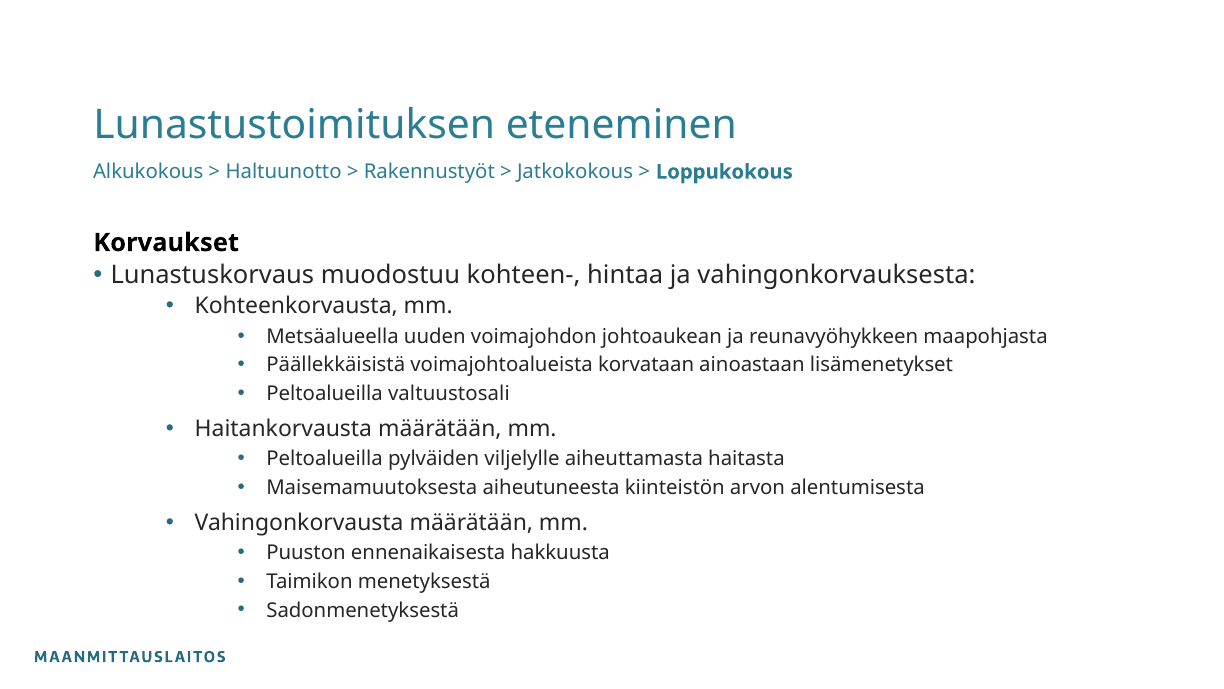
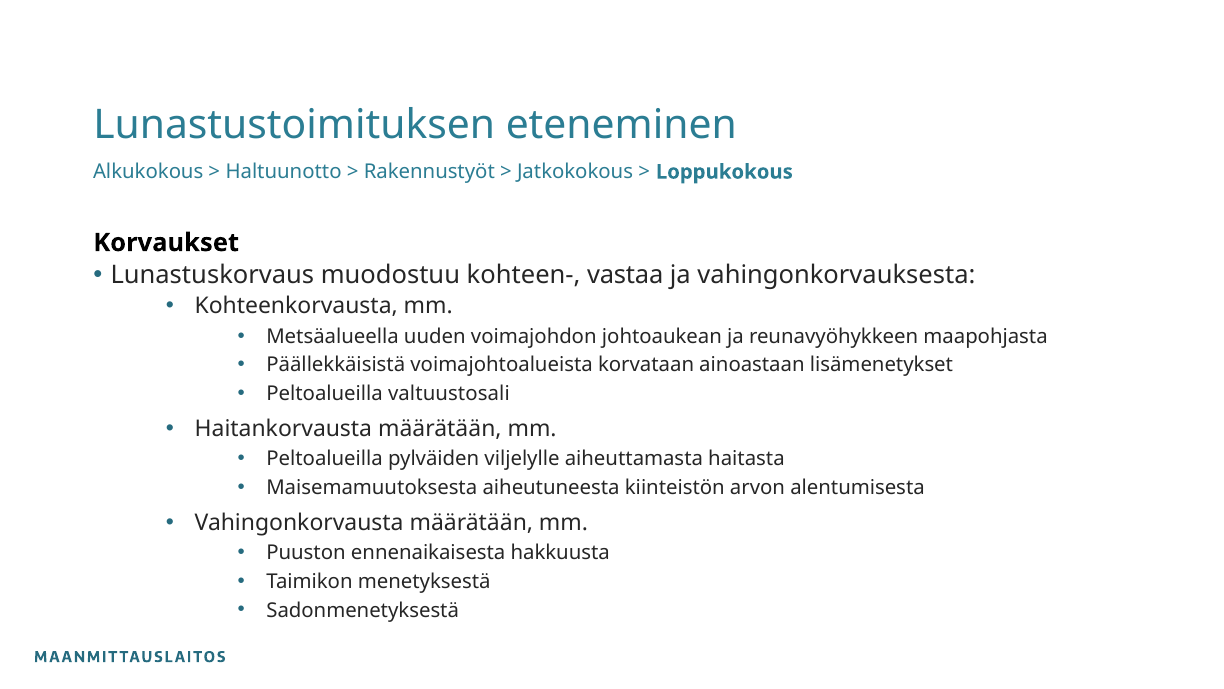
hintaa: hintaa -> vastaa (625, 275)
